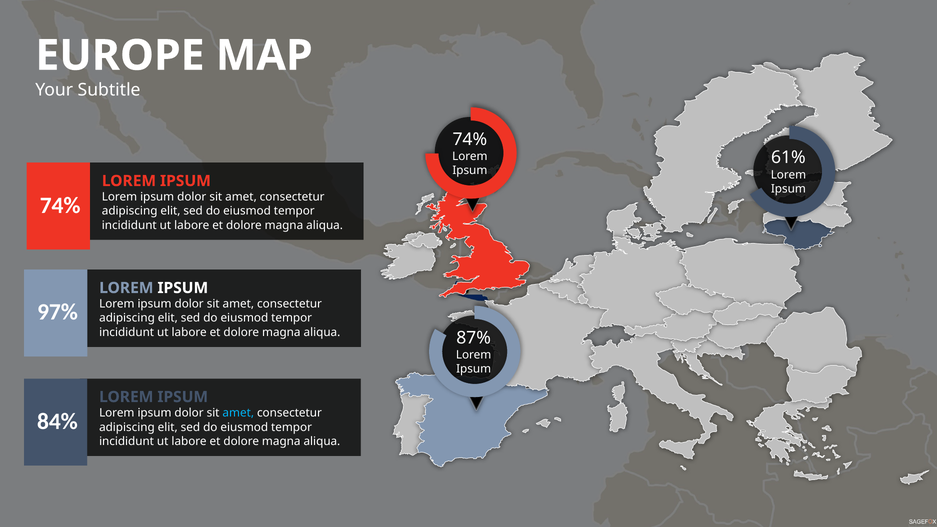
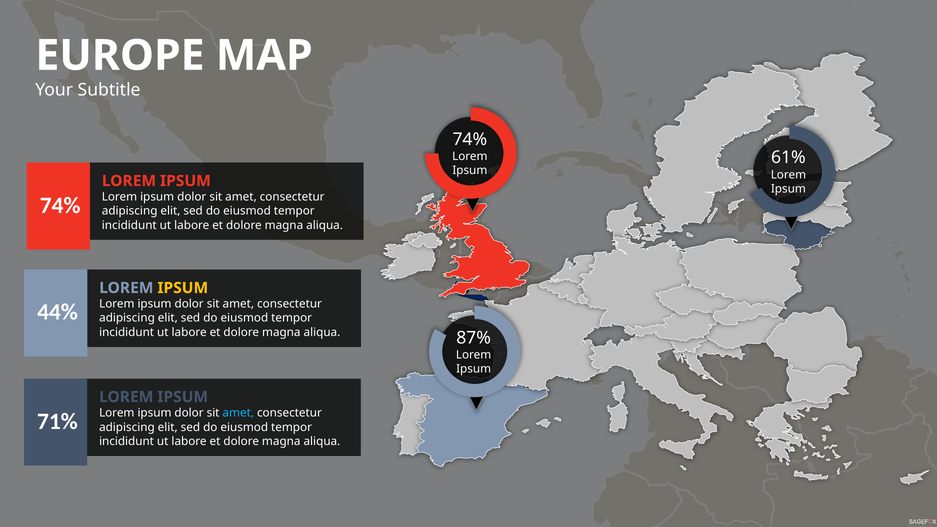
IPSUM colour: white -> yellow (183, 288)
97%: 97% -> 44% (58, 312)
84%: 84% -> 71% (57, 421)
